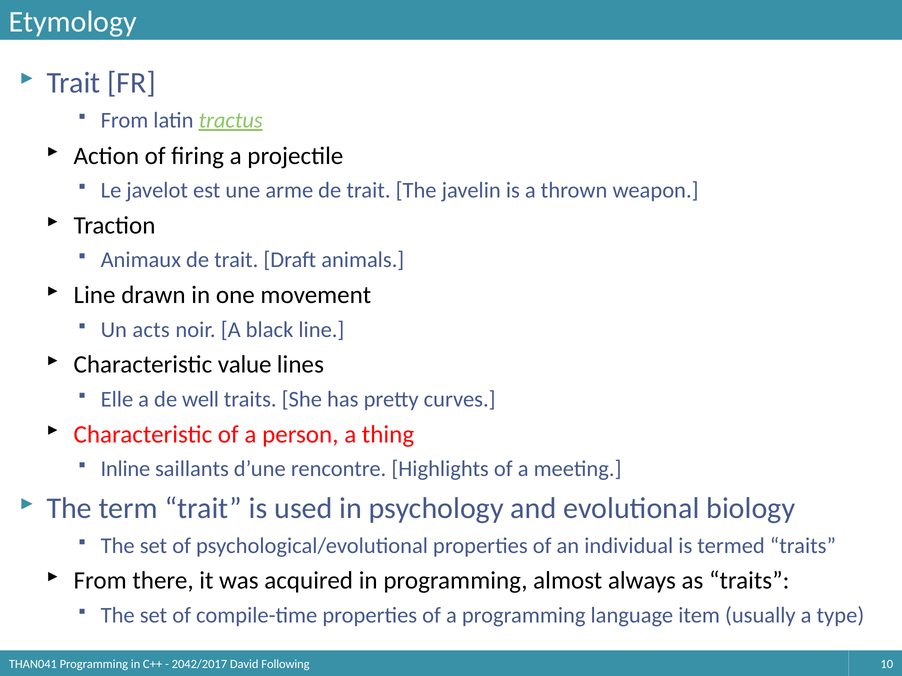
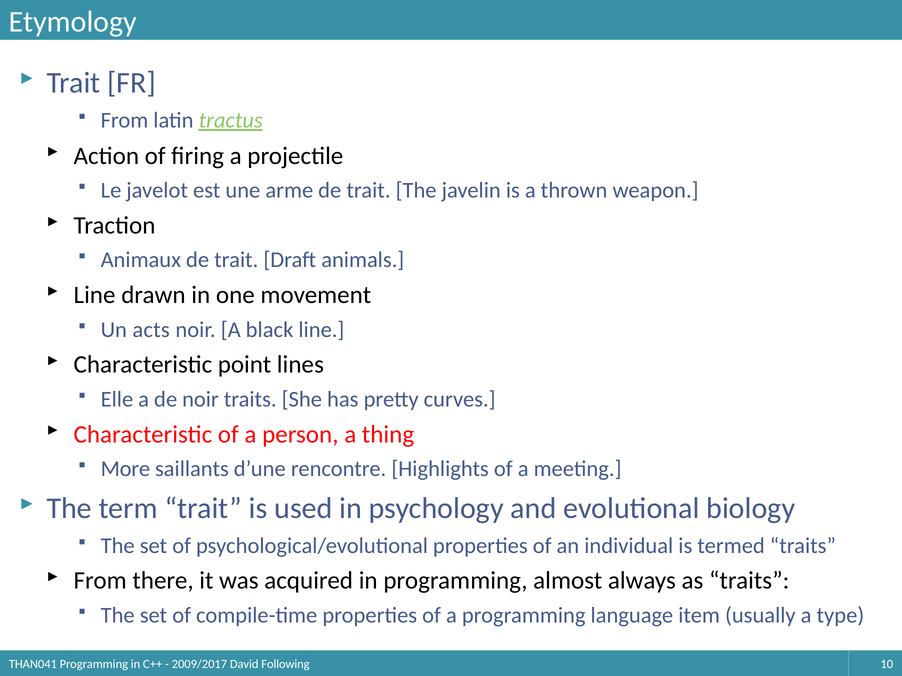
value: value -> point (245, 365)
de well: well -> noir (200, 400)
Inline: Inline -> More (125, 469)
2042/2017: 2042/2017 -> 2009/2017 (199, 664)
